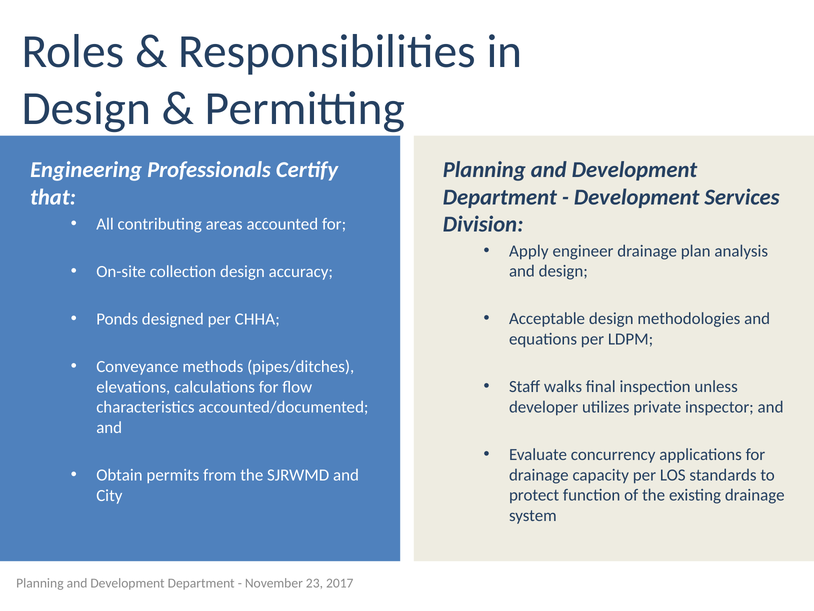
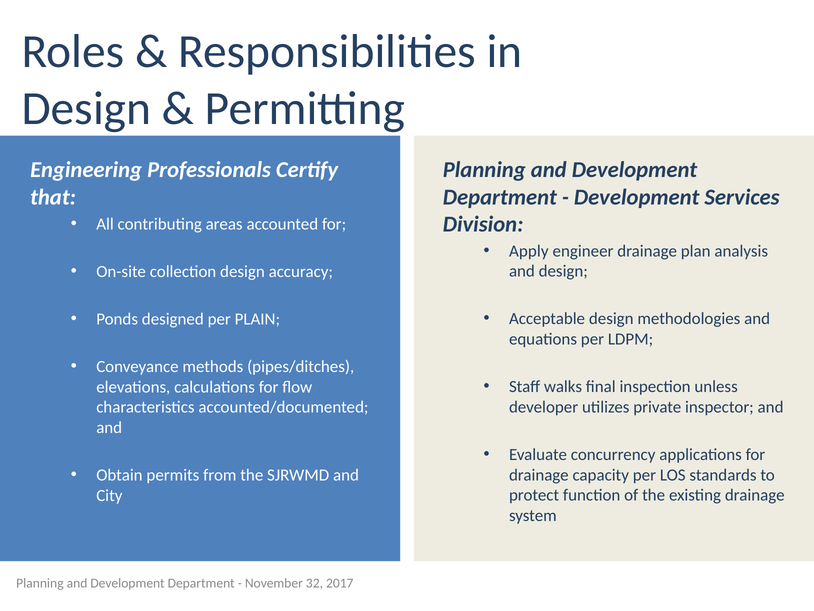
CHHA: CHHA -> PLAIN (257, 319)
23: 23 -> 32 (314, 583)
